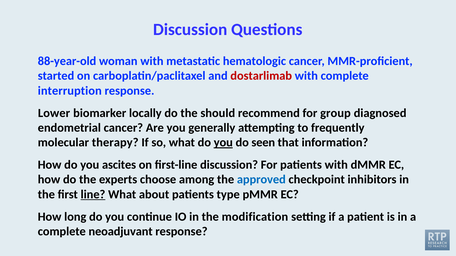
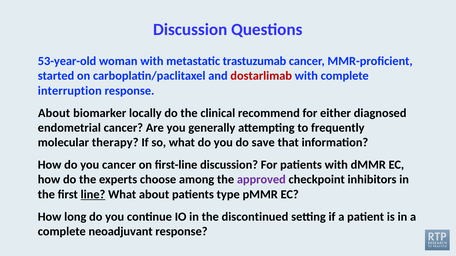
88-year-old: 88-year-old -> 53-year-old (67, 61)
hematologic: hematologic -> trastuzumab (254, 61)
Lower: Lower -> About (54, 113)
should: should -> clinical (218, 113)
group: group -> either (336, 113)
you underline: present -> none (223, 143)
seen: seen -> save (263, 143)
you ascites: ascites -> cancer (119, 165)
approved colour: blue -> purple (261, 180)
modification: modification -> discontinued (255, 217)
